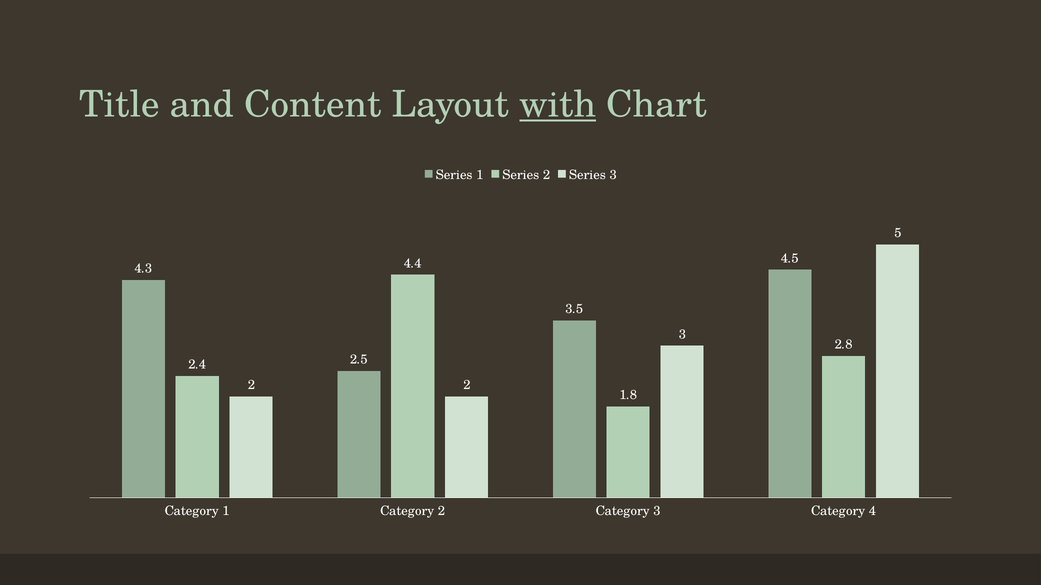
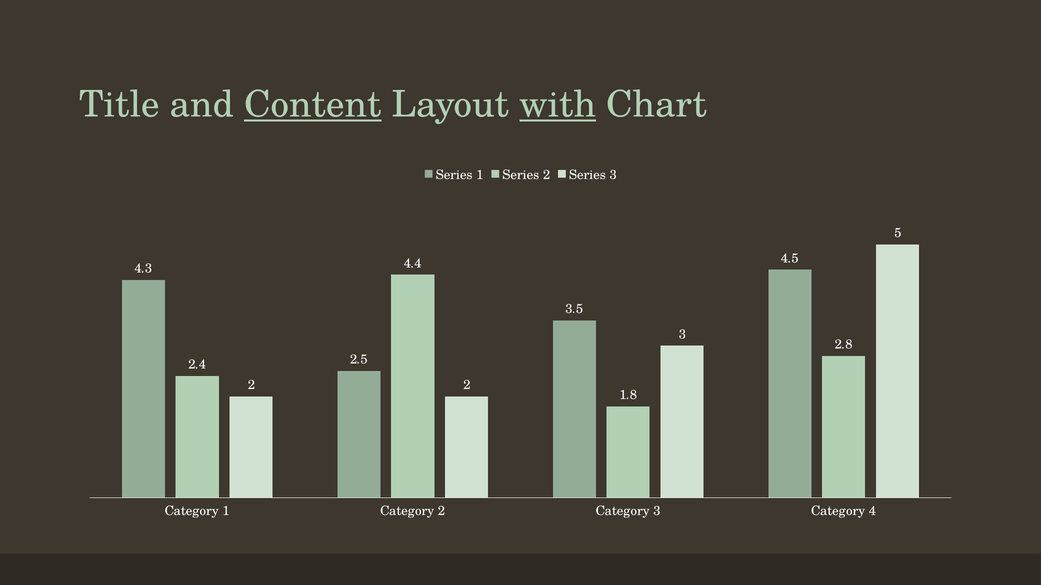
Content underline: none -> present (313, 105)
